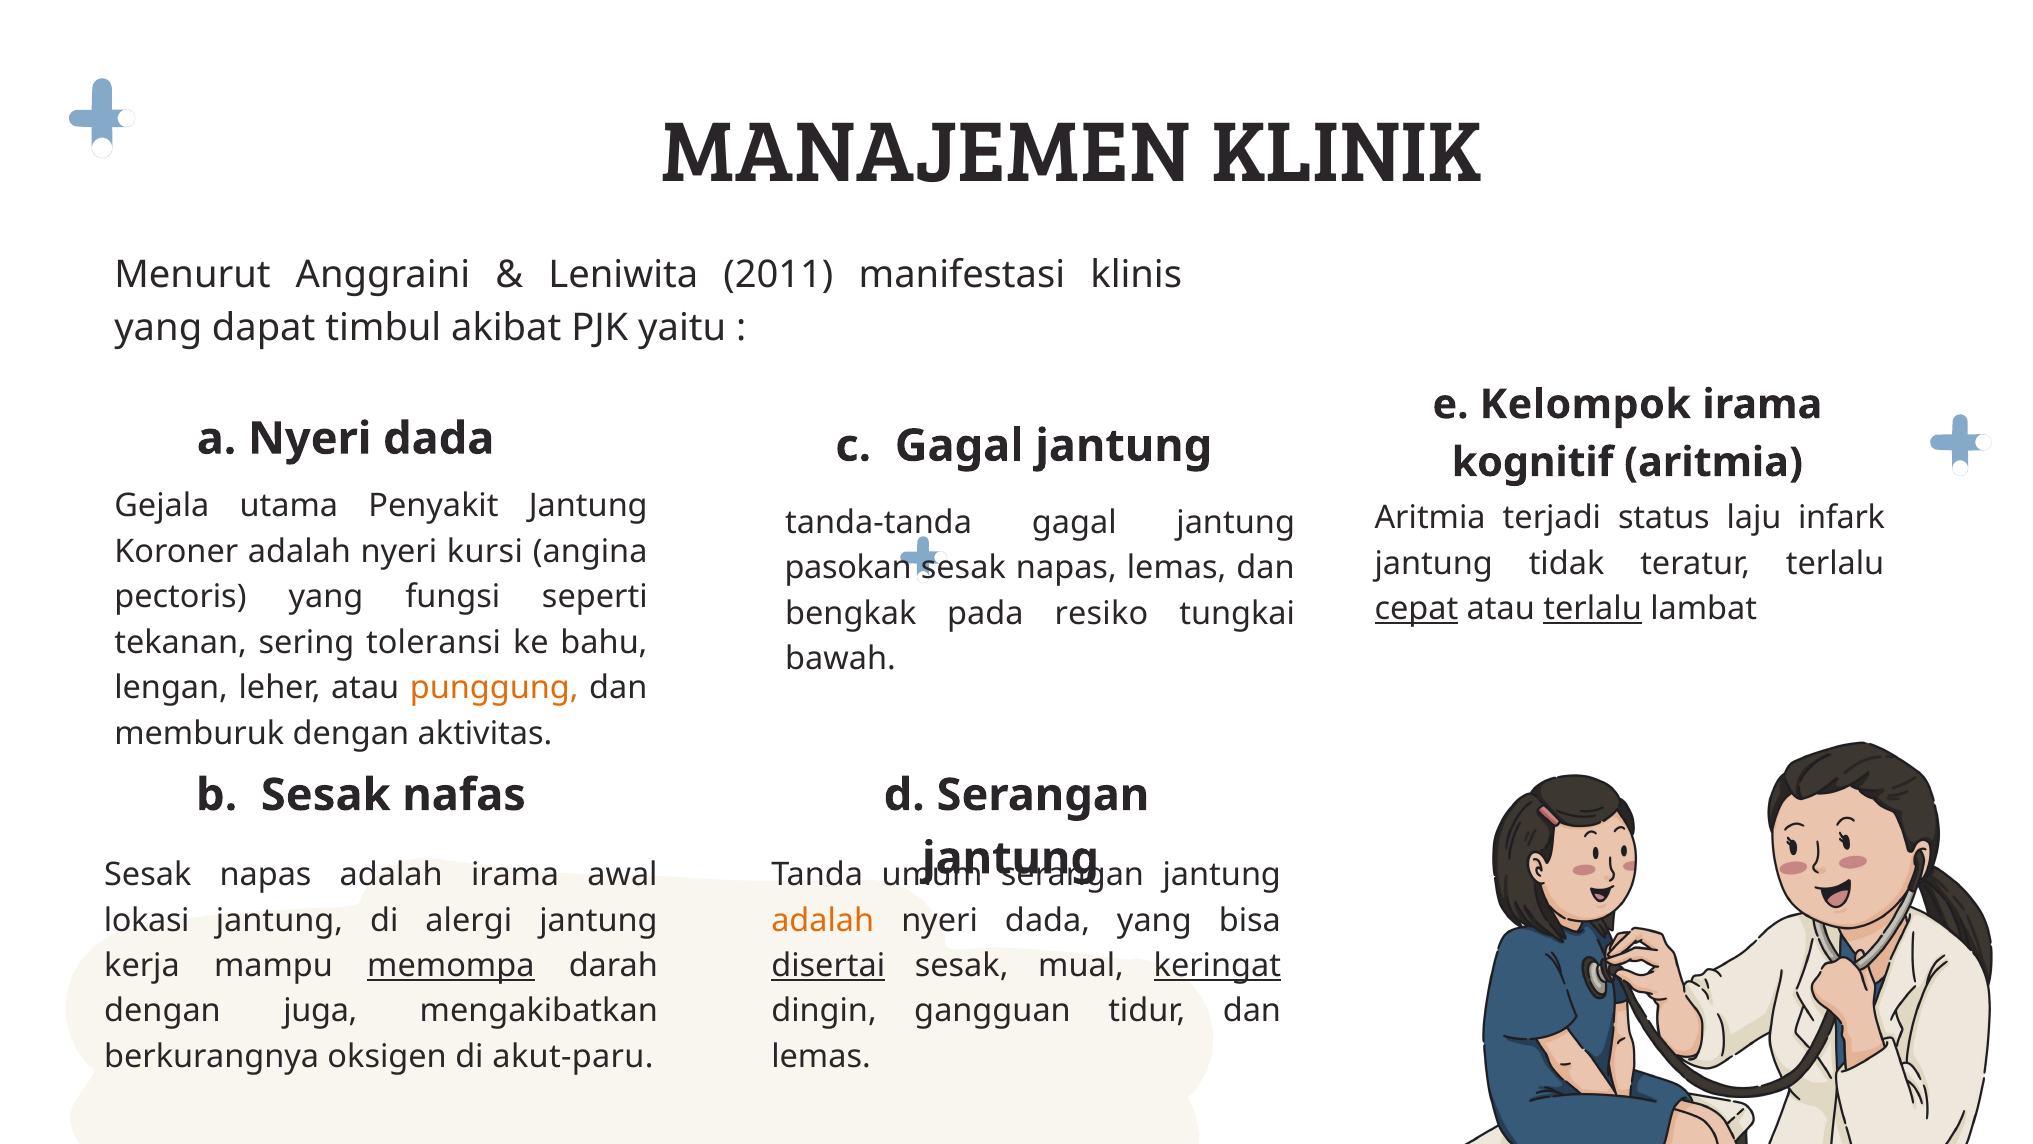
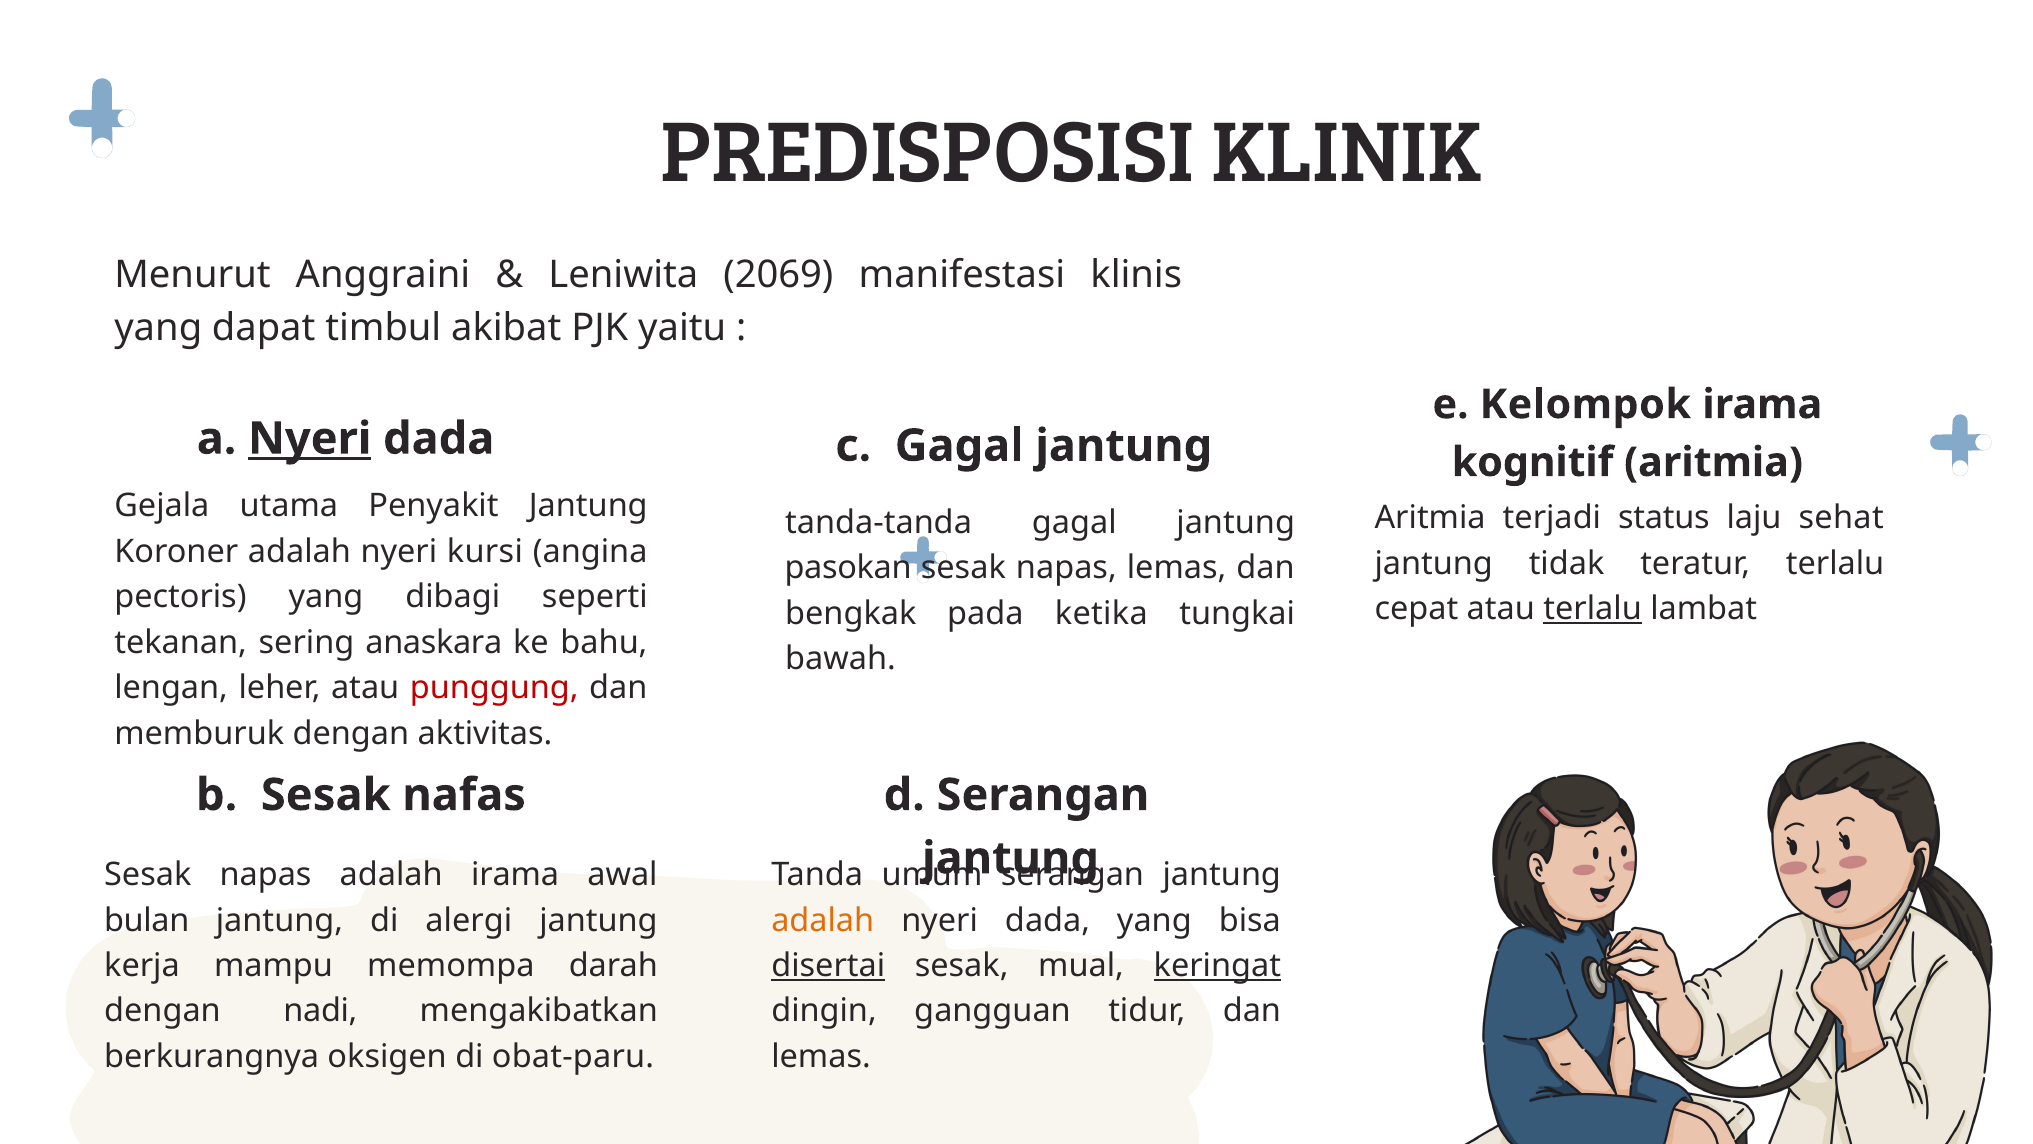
MANAJEMEN: MANAJEMEN -> PREDISPOSISI (927, 153)
2011: 2011 -> 2069 (778, 275)
Nyeri underline: none -> present (310, 439)
infark: infark -> sehat (1841, 518)
fungsi: fungsi -> dibagi (453, 597)
cepat underline: present -> none (1416, 609)
resiko: resiko -> ketika (1101, 613)
toleransi: toleransi -> anaskara (434, 642)
punggung colour: orange -> red (494, 688)
lokasi: lokasi -> bulan (147, 920)
memompa underline: present -> none (451, 965)
juga: juga -> nadi (320, 1011)
akut-paru: akut-paru -> obat-paru (573, 1056)
